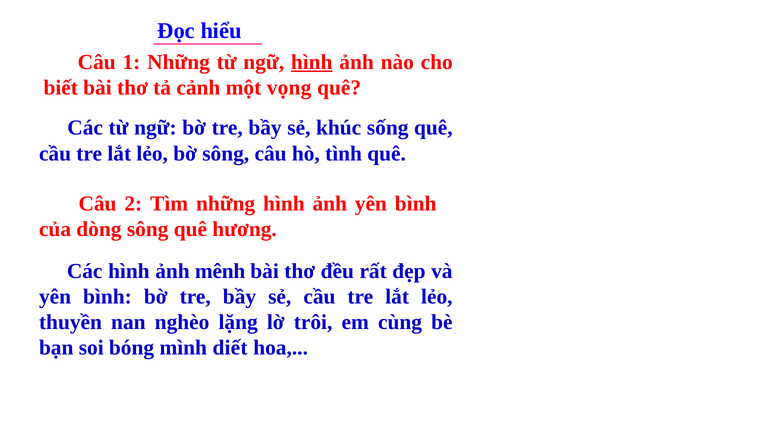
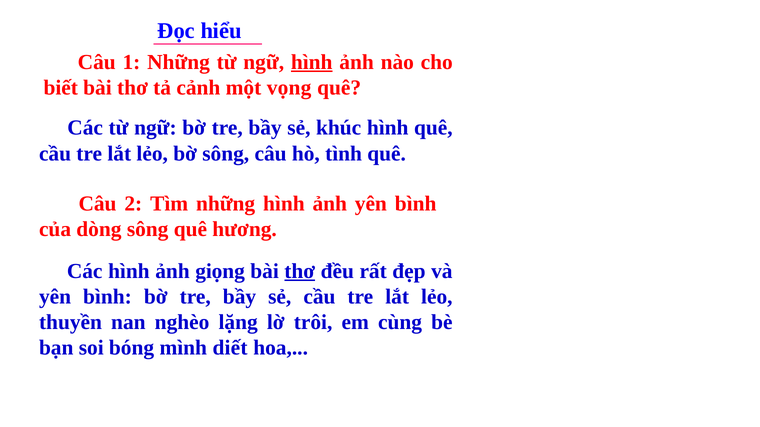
khúc sống: sống -> hình (388, 128)
mênh: mênh -> giọng (220, 271)
thơ underline: none -> present (300, 271)
